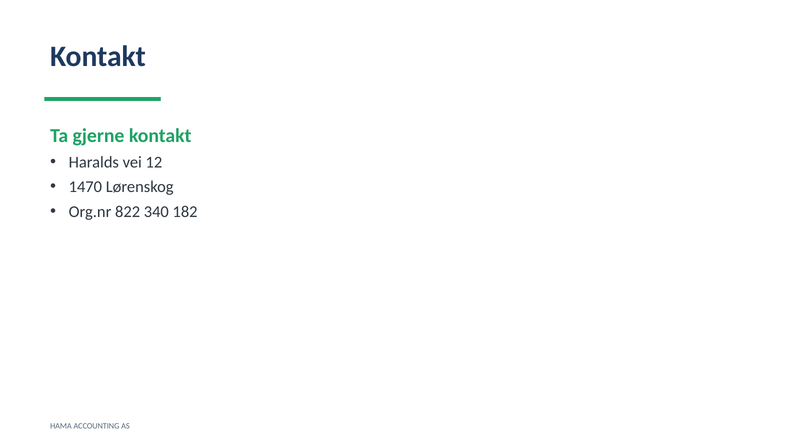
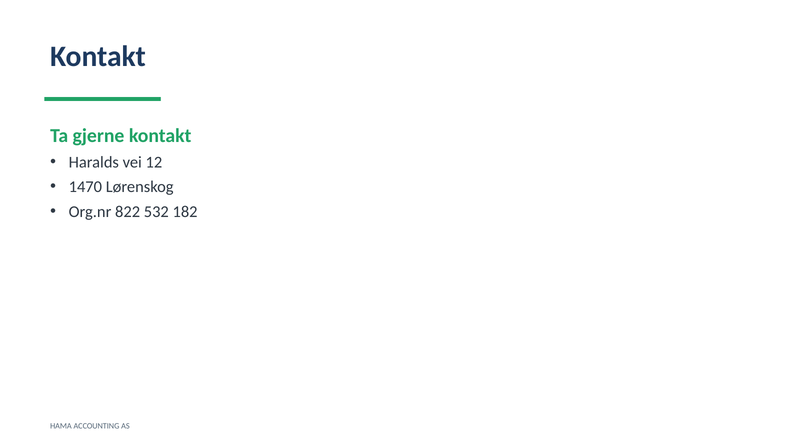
340: 340 -> 532 (156, 212)
